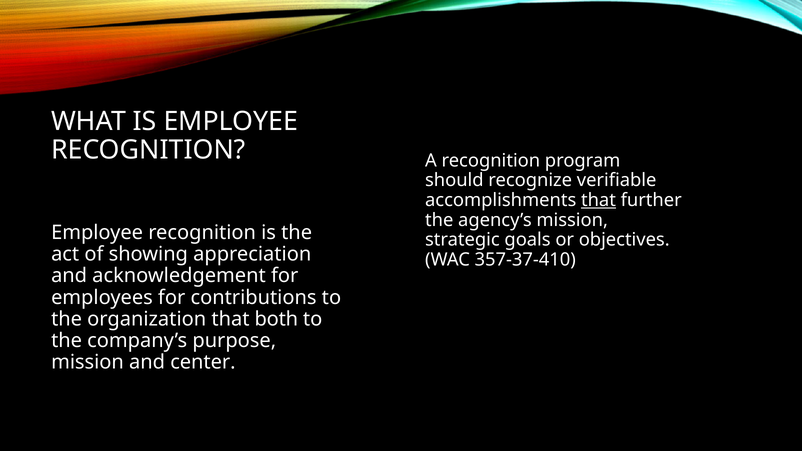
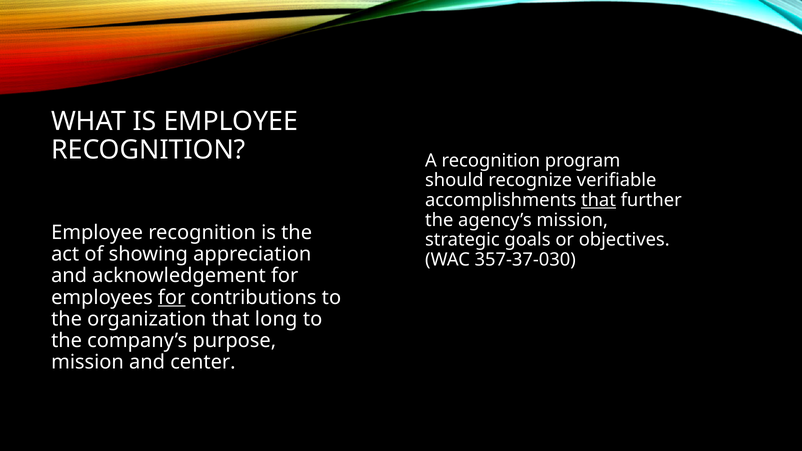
357-37-410: 357-37-410 -> 357-37-030 (525, 260)
for underline: none -> present (172, 297)
both: both -> long (276, 319)
